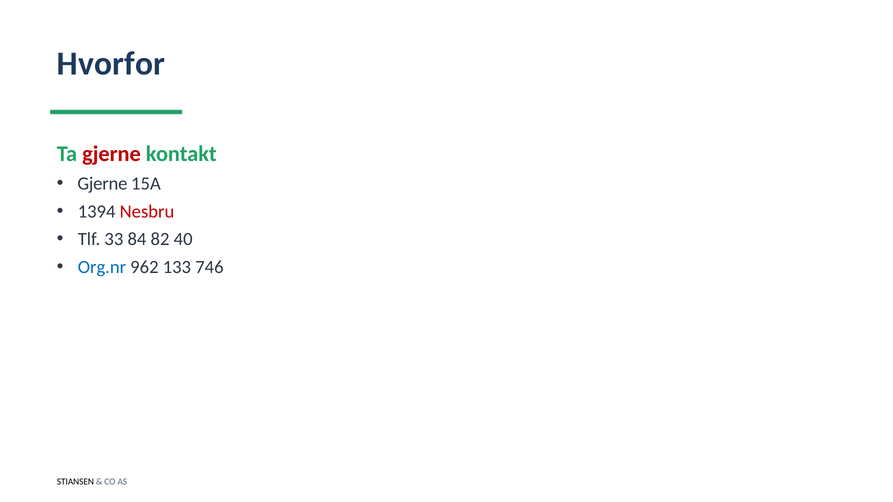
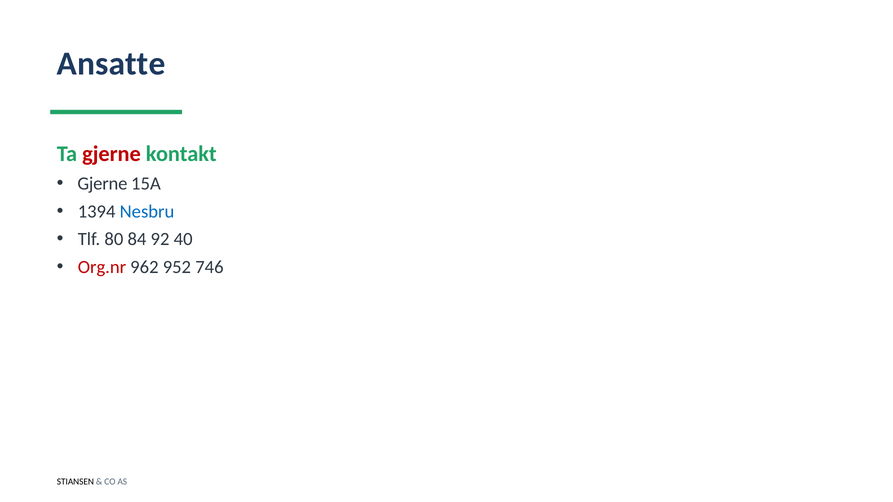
Hvorfor: Hvorfor -> Ansatte (111, 64)
Nesbru colour: red -> blue (147, 212)
33: 33 -> 80 (114, 239)
82: 82 -> 92 (160, 239)
Org.nr colour: blue -> red (102, 267)
133: 133 -> 952 (177, 267)
